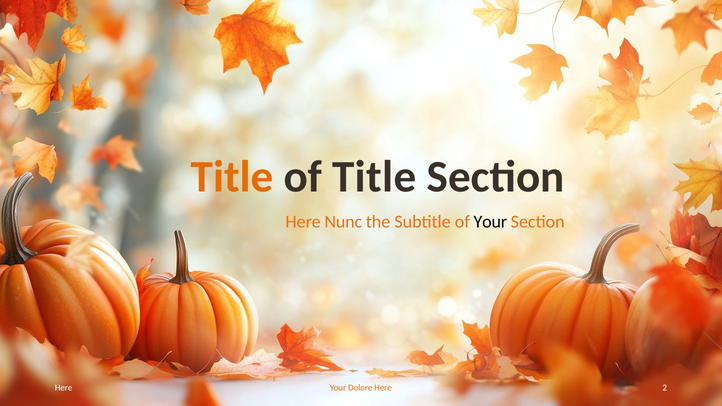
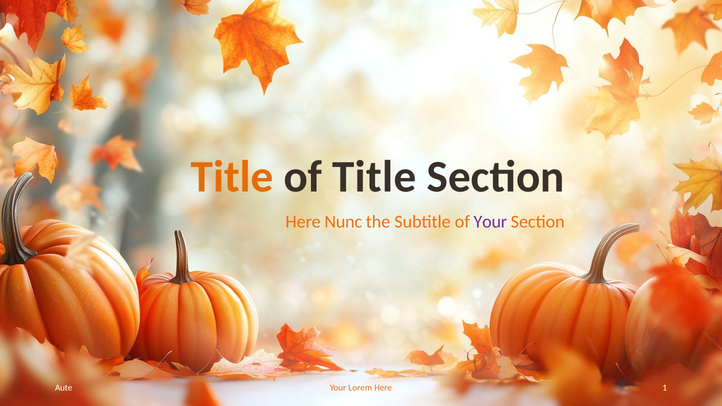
Your colour: black -> purple (490, 222)
Here: Here -> Aute (64, 388)
Dolore: Dolore -> Lorem (360, 388)
2: 2 -> 1 (665, 388)
